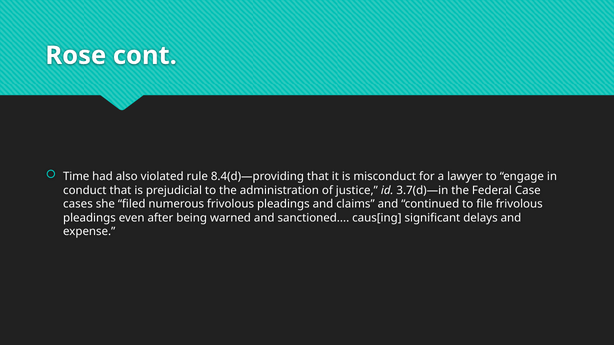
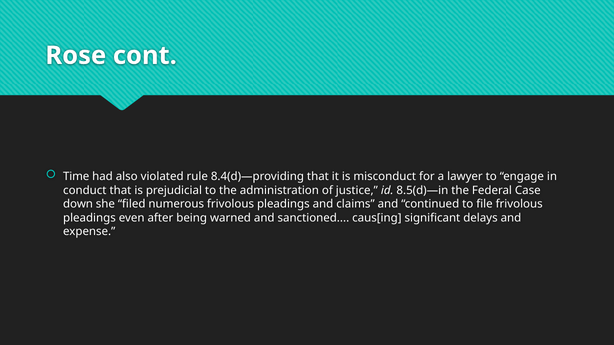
3.7(d)—in: 3.7(d)—in -> 8.5(d)—in (422, 190)
cases: cases -> down (78, 204)
